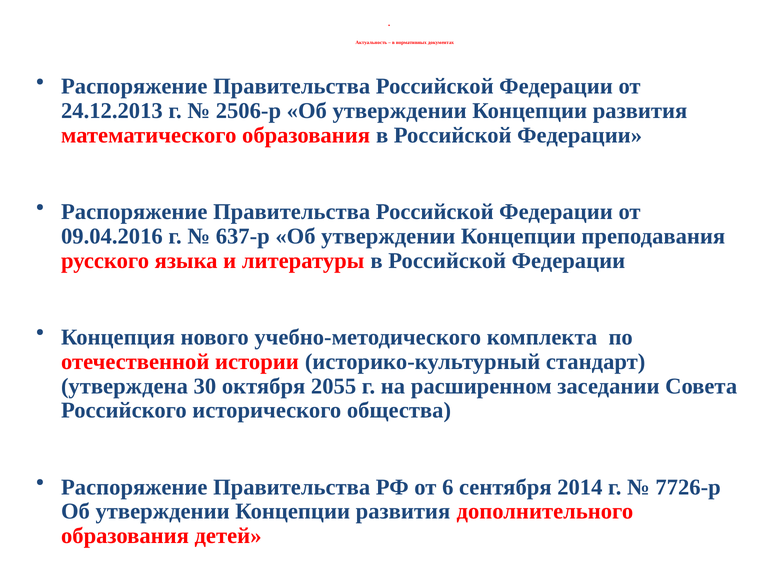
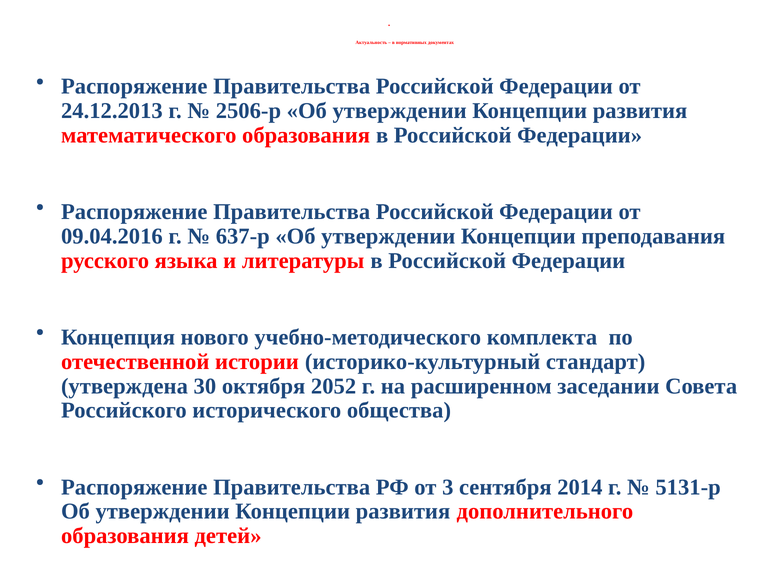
2055: 2055 -> 2052 (334, 386)
6: 6 -> 3 (448, 487)
7726-р: 7726-р -> 5131-р (688, 487)
